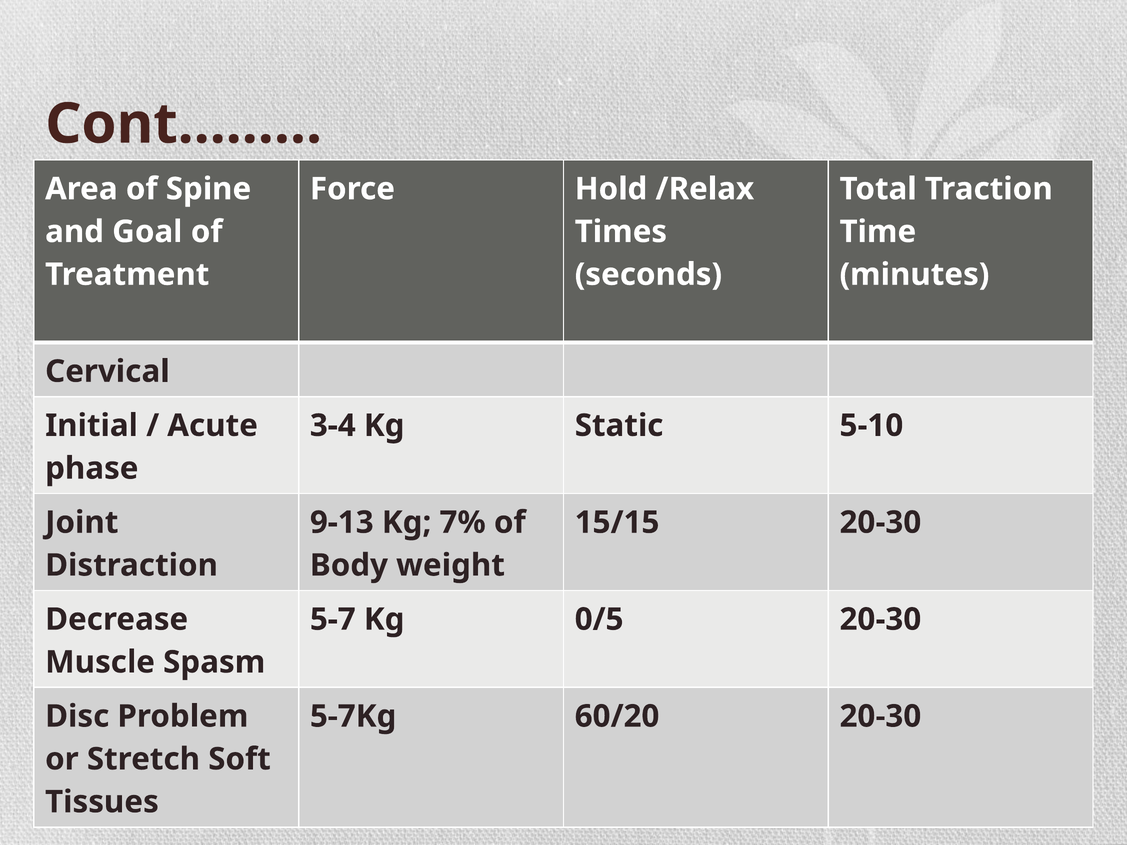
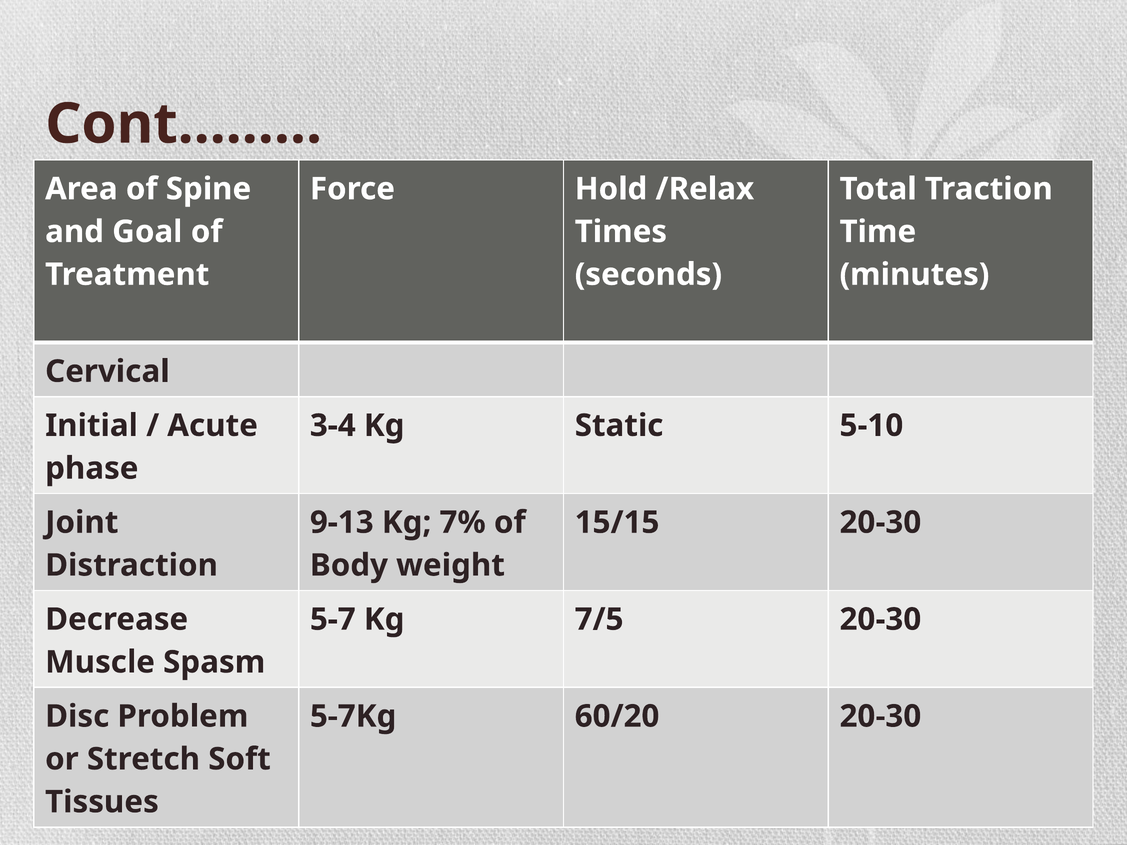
0/5: 0/5 -> 7/5 (599, 620)
